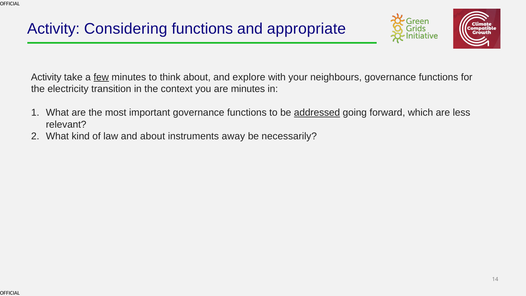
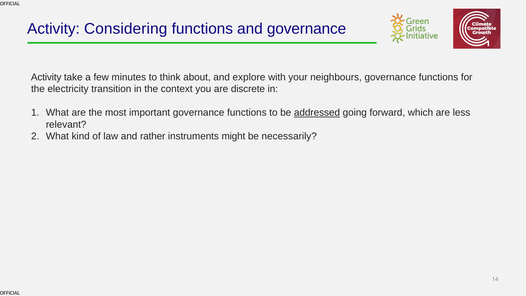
and appropriate: appropriate -> governance (307, 29)
few underline: present -> none (101, 77)
are minutes: minutes -> discrete (248, 89)
and about: about -> rather (153, 136)
away: away -> might (233, 136)
